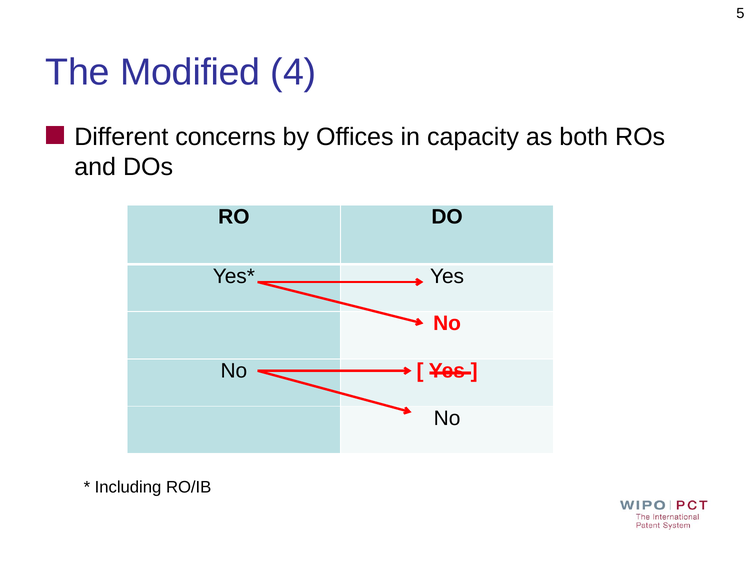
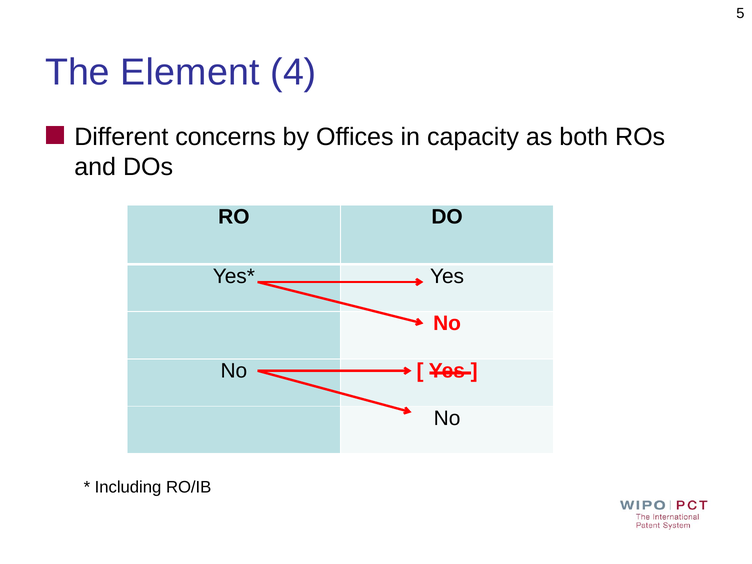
Modified: Modified -> Element (190, 72)
